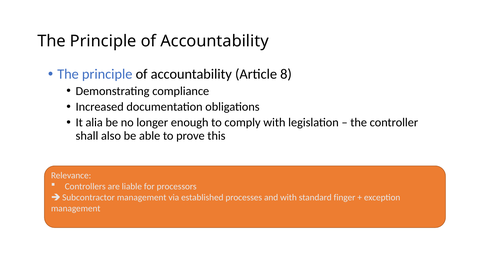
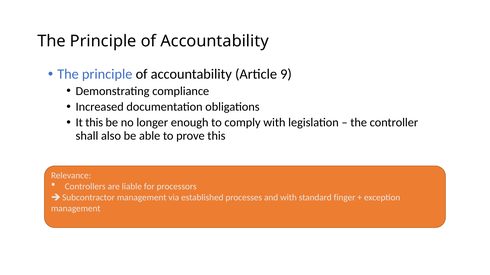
8: 8 -> 9 (286, 74)
It alia: alia -> this (94, 123)
